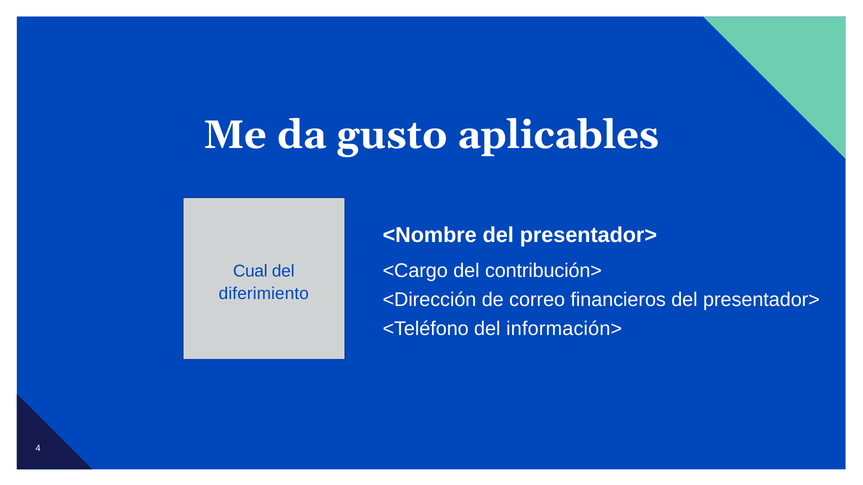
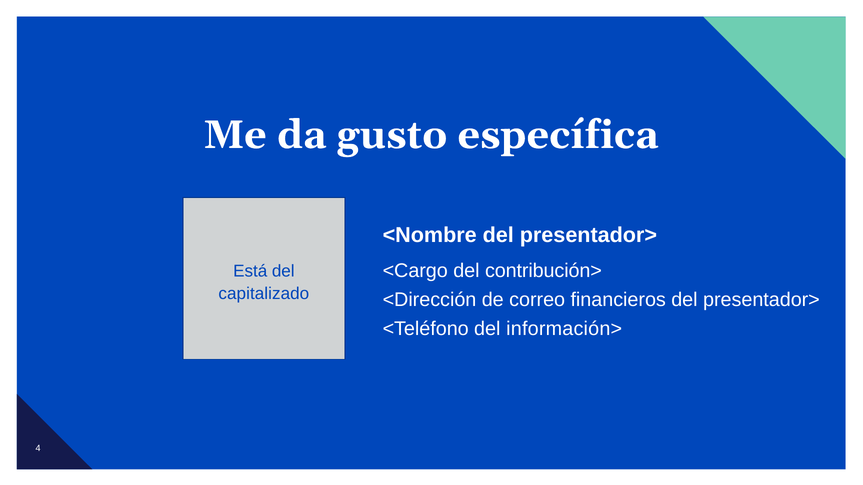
aplicables: aplicables -> específica (558, 135)
Cual: Cual -> Está (250, 272)
diferimiento: diferimiento -> capitalizado (264, 294)
